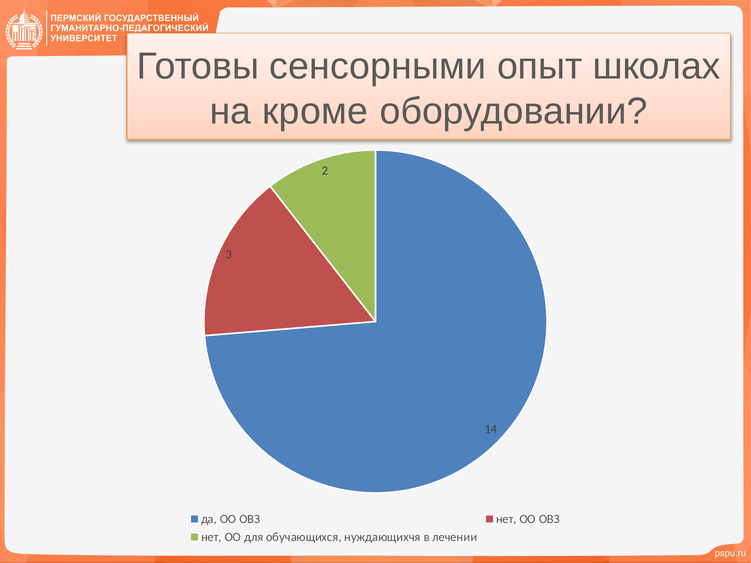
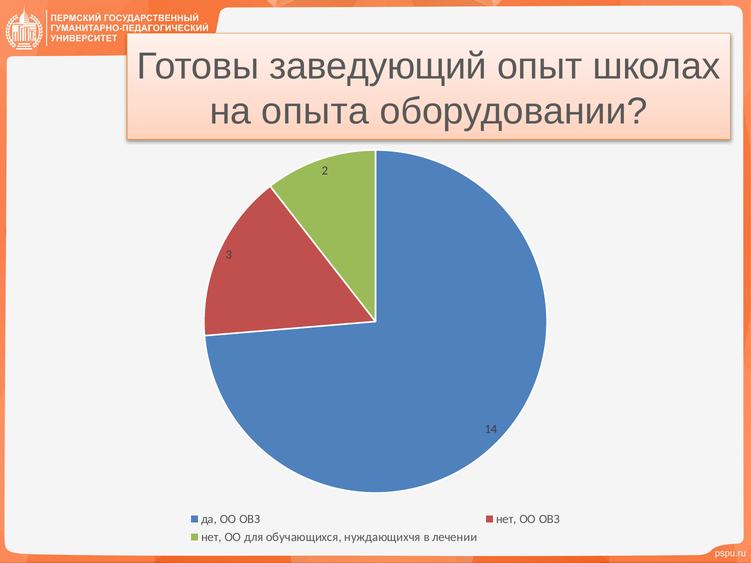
сенсорными: сенсорными -> заведующий (378, 67)
кроме: кроме -> опыта (315, 112)
